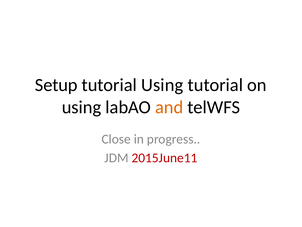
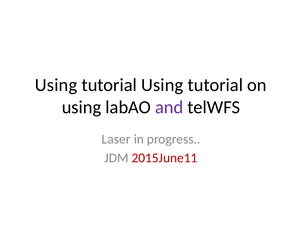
Setup: Setup -> Using (56, 85)
and colour: orange -> purple (169, 107)
Close: Close -> Laser (116, 139)
